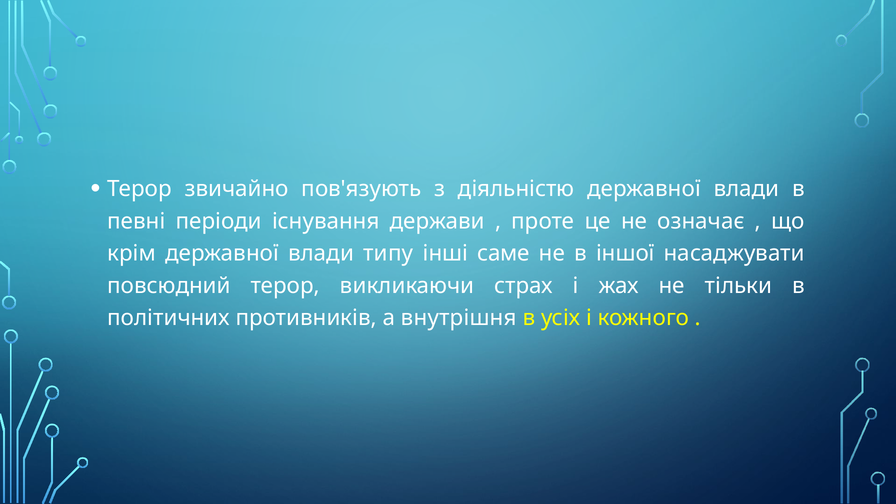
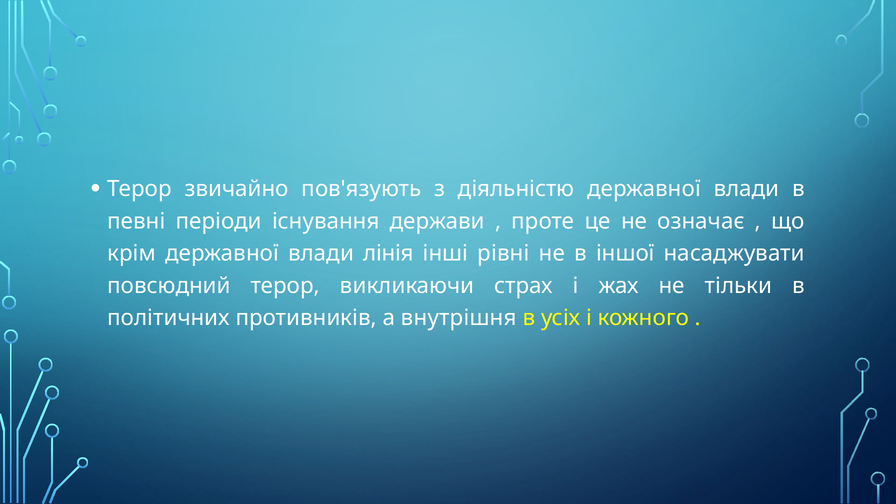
типу: типу -> лінія (389, 254)
саме: саме -> рівні (503, 254)
